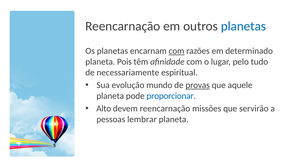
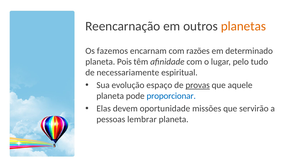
planetas colour: blue -> orange (243, 26)
Os planetas: planetas -> fazemos (112, 51)
com underline: present -> none (176, 51)
mundo: mundo -> espaço (159, 85)
Alto: Alto -> Elas (104, 109)
devem reencarnação: reencarnação -> oportunidade (165, 109)
